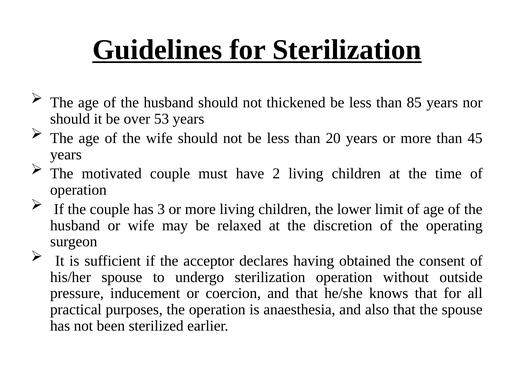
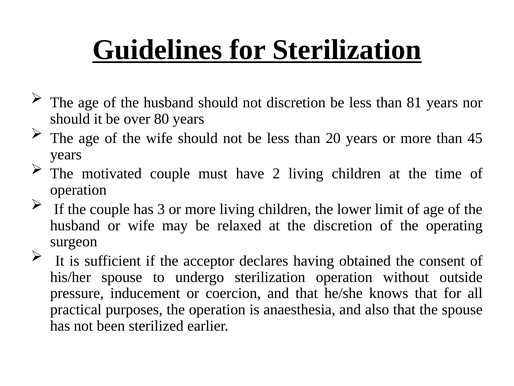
not thickened: thickened -> discretion (296, 103)
85: 85 -> 81 (414, 103)
53: 53 -> 80 (162, 119)
